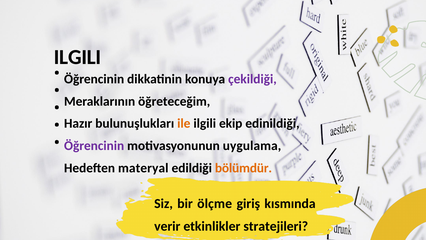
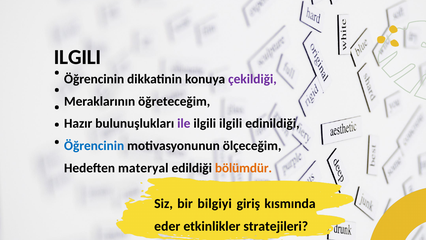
ile colour: orange -> purple (184, 123)
ilgili ekip: ekip -> ilgili (231, 123)
Öğrencinin colour: purple -> blue (94, 146)
uygulama: uygulama -> ölçeceğim (252, 146)
ölçme: ölçme -> bilgiyi (215, 203)
verir: verir -> eder (167, 226)
